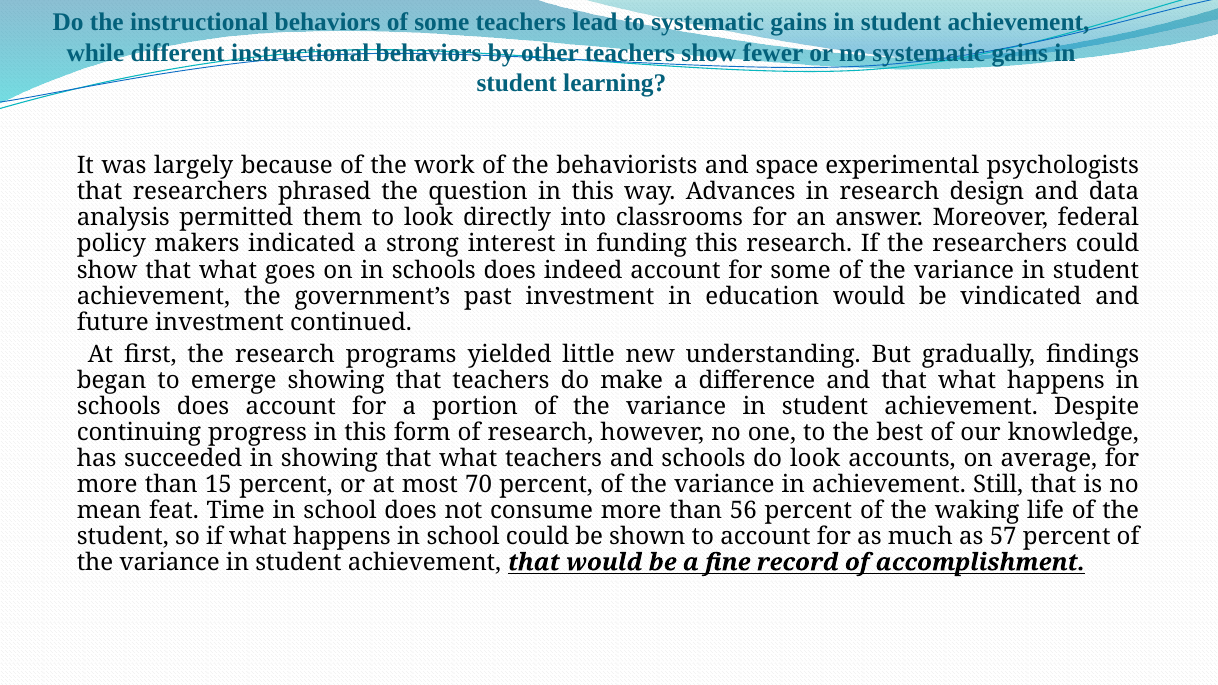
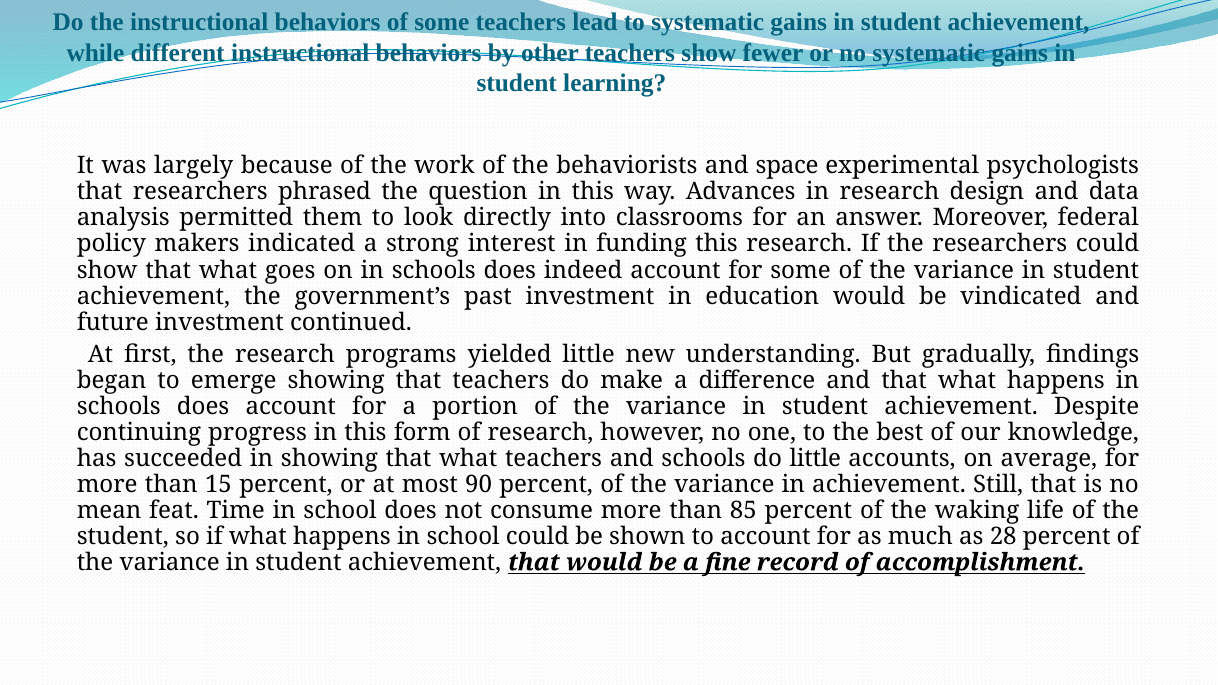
do look: look -> little (815, 458)
70: 70 -> 90 (479, 484)
56: 56 -> 85 (743, 510)
57: 57 -> 28 (1003, 536)
